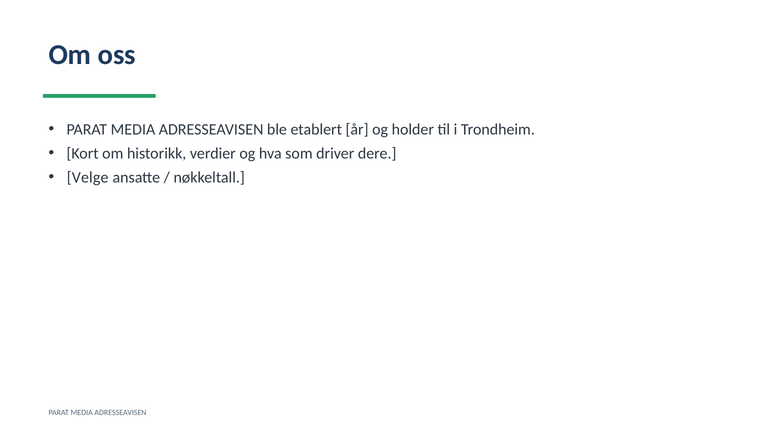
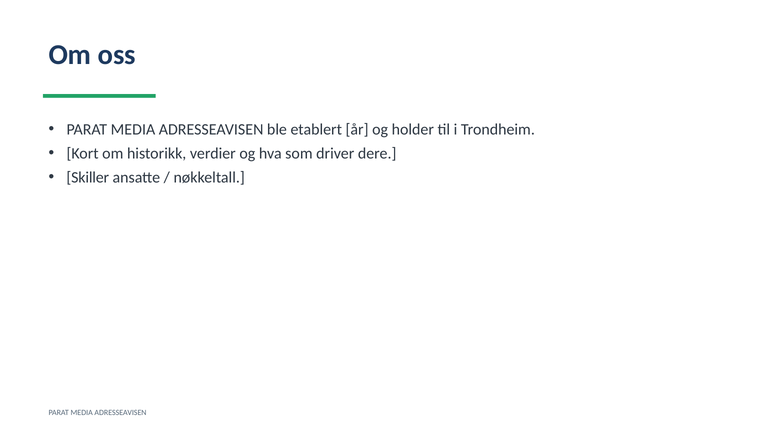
Velge: Velge -> Skiller (88, 177)
